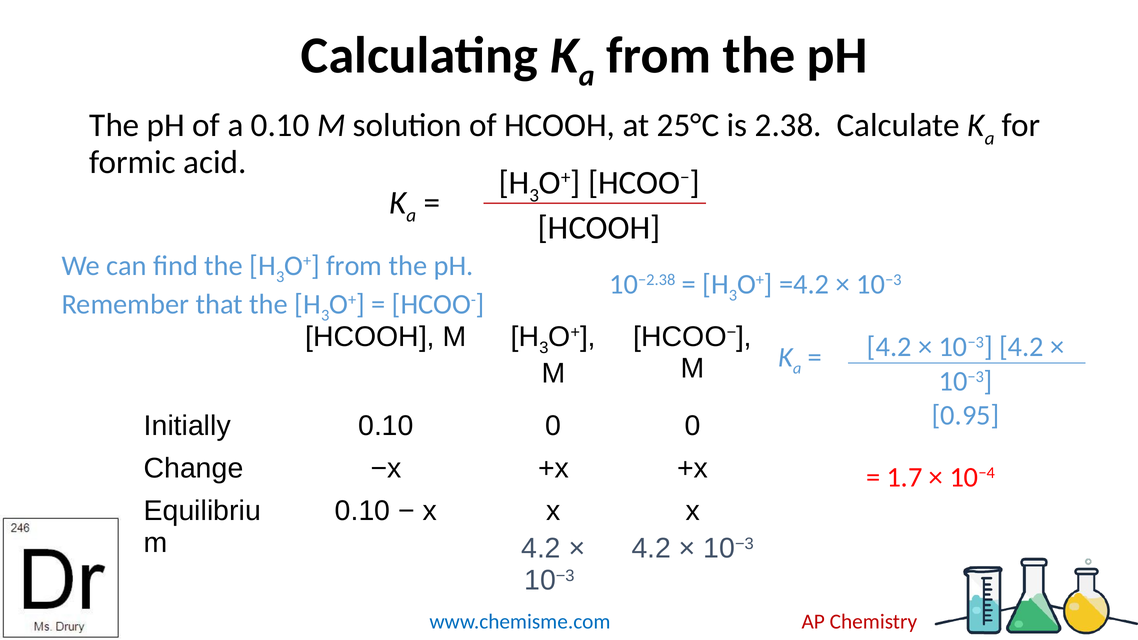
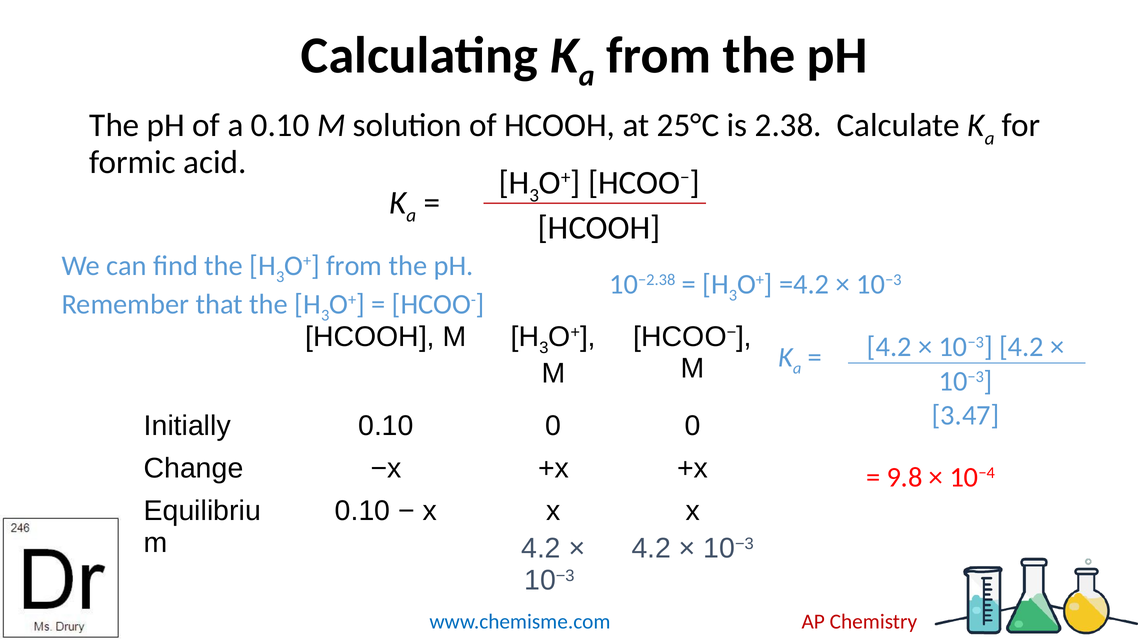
0.95: 0.95 -> 3.47 (966, 415)
1.7: 1.7 -> 9.8 (905, 477)
